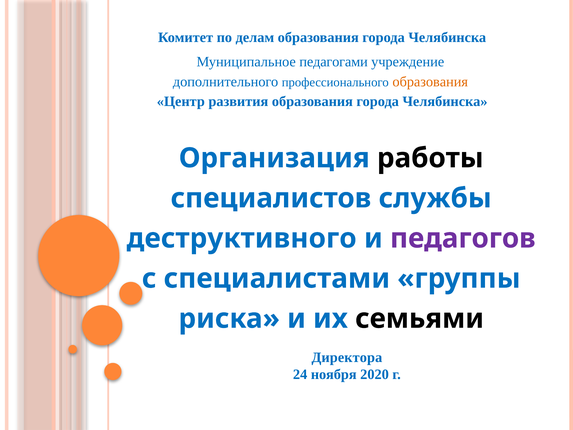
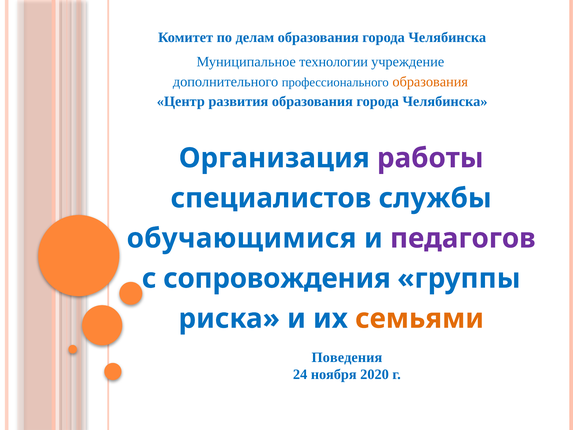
педагогами: педагогами -> технологии (334, 62)
работы colour: black -> purple (430, 158)
деструктивного: деструктивного -> обучающимися (242, 238)
специалистами: специалистами -> сопровождения (277, 278)
семьями colour: black -> orange (420, 318)
Директора: Директора -> Поведения (347, 357)
